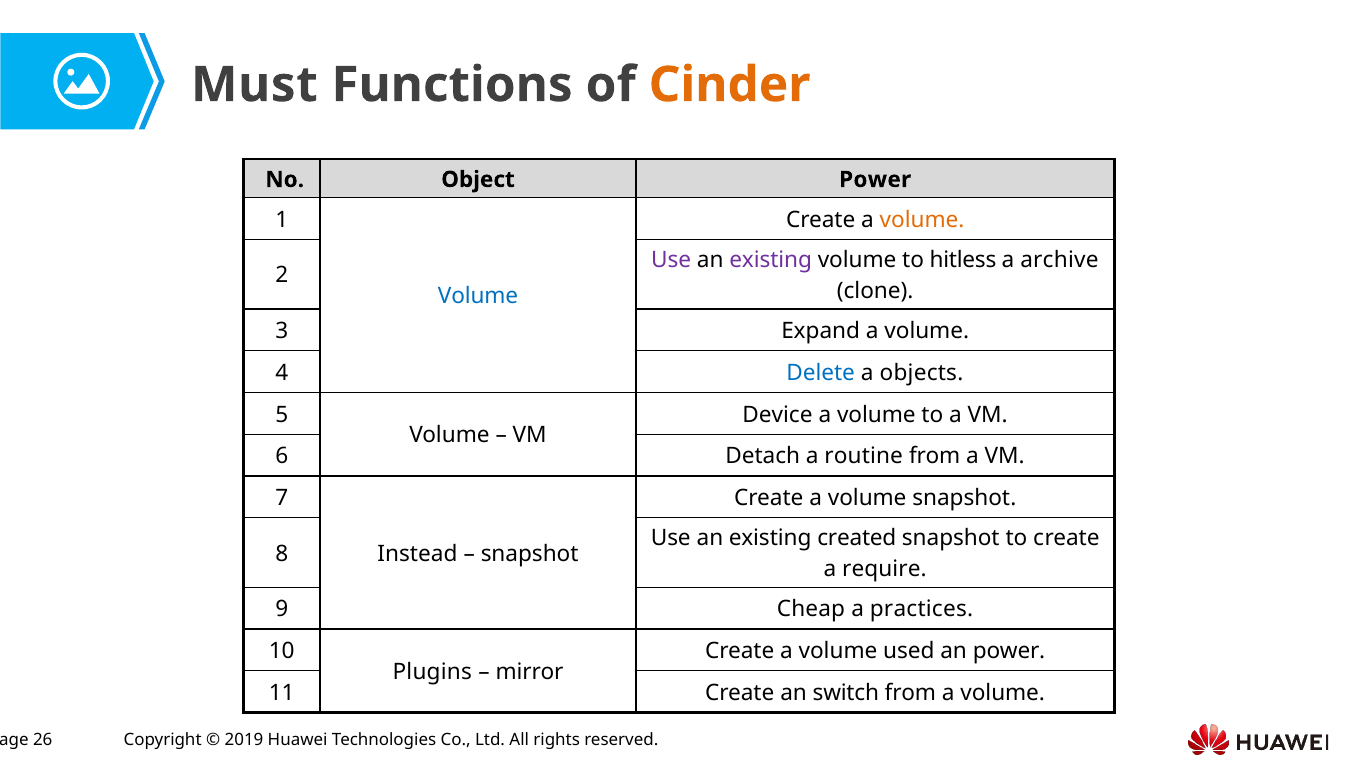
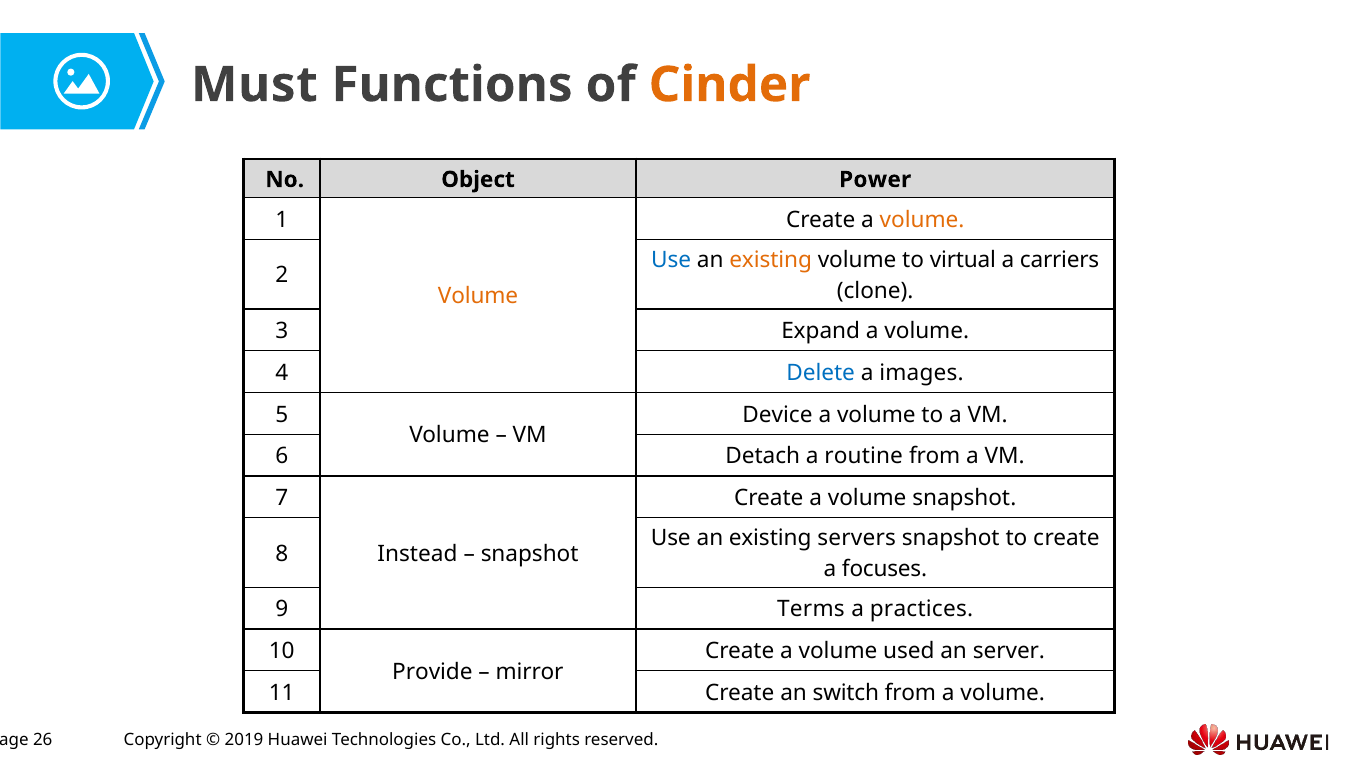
Use colour: purple -> blue (671, 260)
existing colour: purple -> orange (771, 260)
hitless: hitless -> virtual (963, 260)
archive: archive -> carriers (1060, 260)
Volume colour: blue -> orange (478, 296)
objects: objects -> images (922, 373)
created: created -> servers (857, 538)
require: require -> focuses (885, 569)
Cheap: Cheap -> Terms (811, 609)
an power: power -> server (1009, 651)
Plugins: Plugins -> Provide (432, 672)
